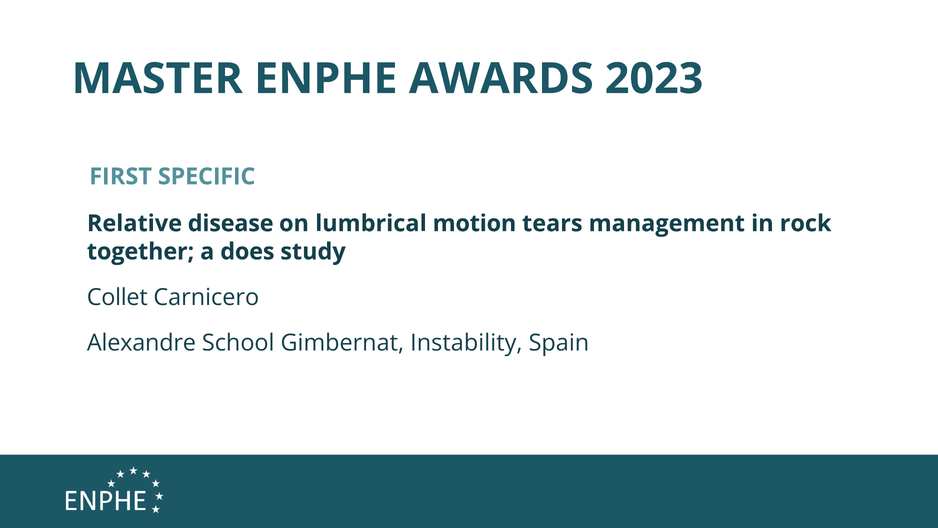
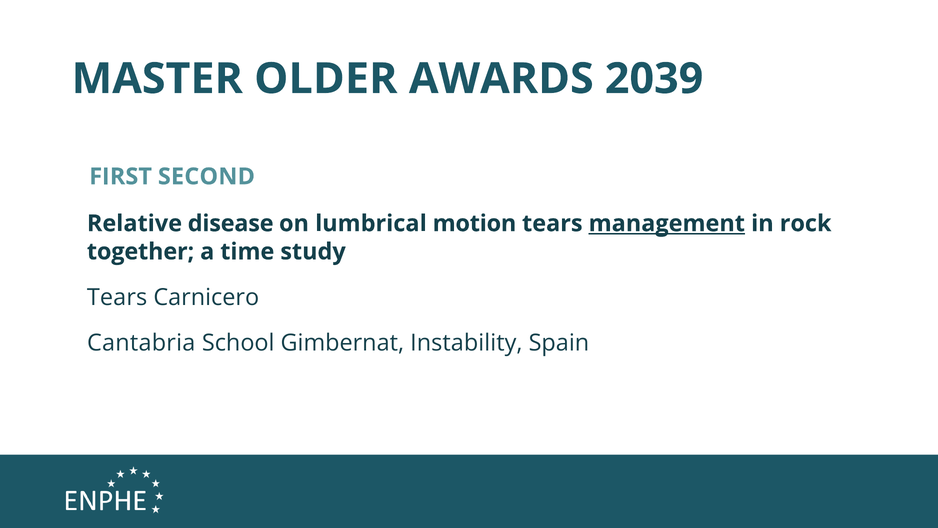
ENPHE: ENPHE -> OLDER (326, 79)
2023: 2023 -> 2039 (654, 79)
SPECIFIC: SPECIFIC -> SECOND (206, 176)
management underline: none -> present (667, 223)
does: does -> time (247, 251)
Collet: Collet -> Tears (117, 297)
Alexandre: Alexandre -> Cantabria (141, 343)
